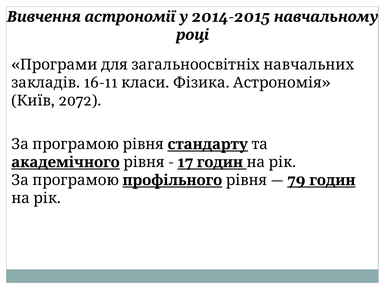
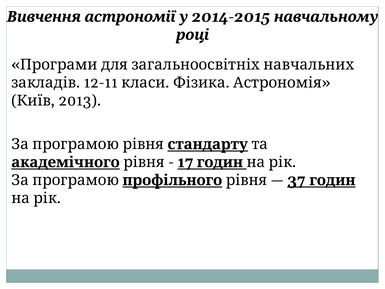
16-11: 16-11 -> 12-11 (101, 83)
2072: 2072 -> 2013 (80, 101)
79: 79 -> 37 (296, 180)
